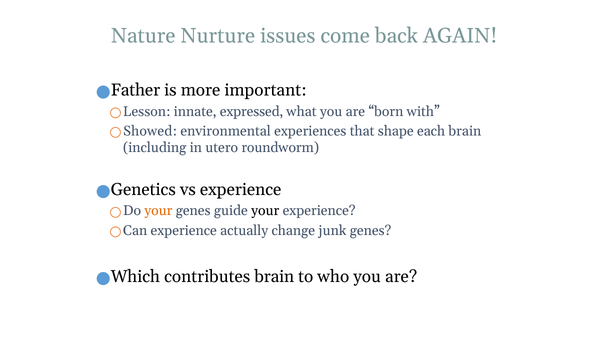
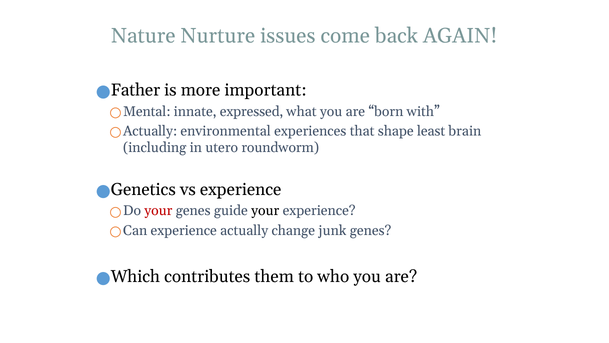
Lesson: Lesson -> Mental (147, 111)
Showed: Showed -> Actually (150, 131)
each: each -> least (431, 131)
your colour: orange -> red (158, 211)
contributes brain: brain -> them (274, 276)
